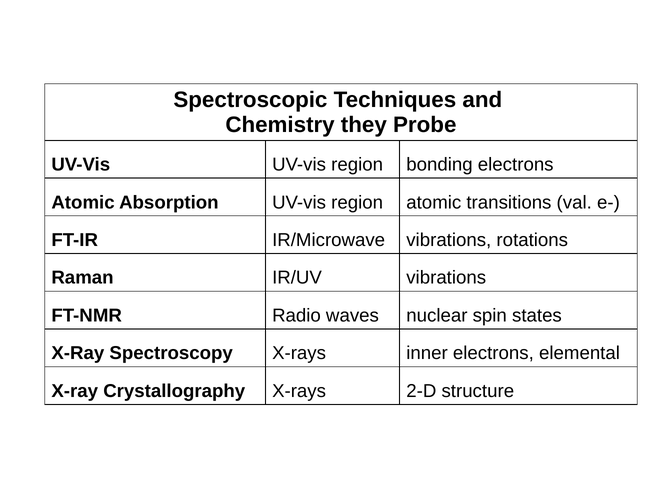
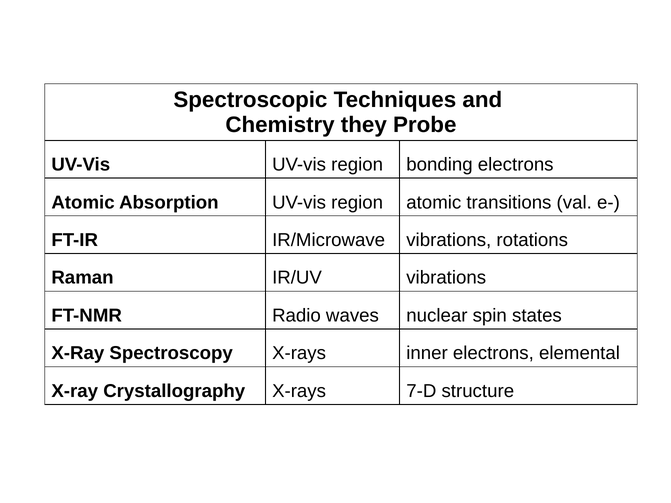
2-D: 2-D -> 7-D (421, 391)
